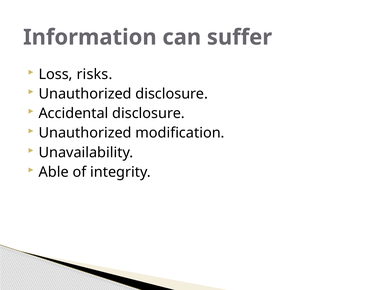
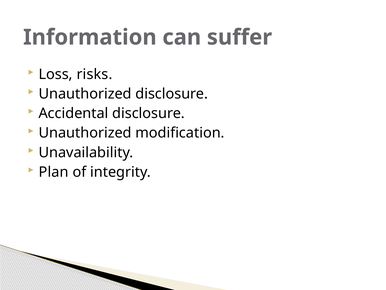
Able: Able -> Plan (54, 172)
